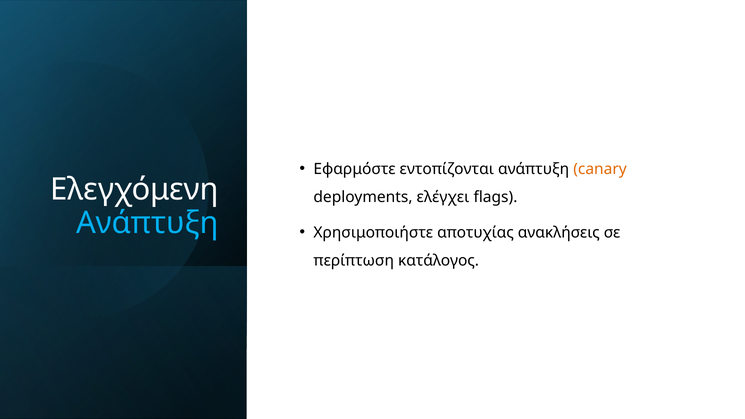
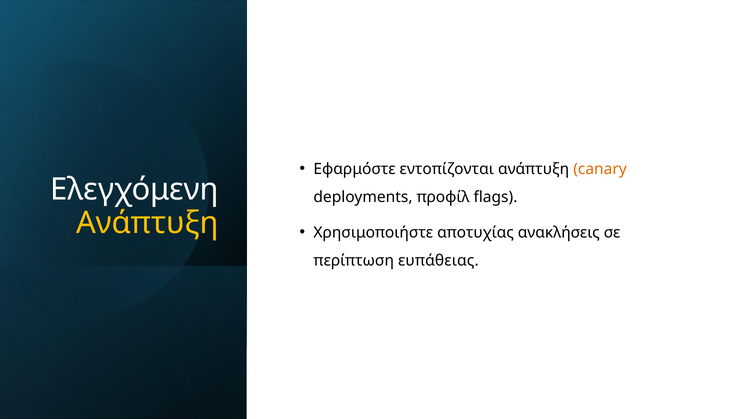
ελέγχει: ελέγχει -> προφίλ (443, 197)
Ανάπτυξη colour: light blue -> yellow (147, 223)
κατάλογος: κατάλογος -> ευπάθειας (438, 261)
